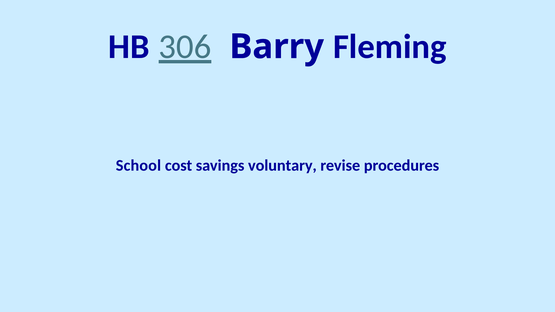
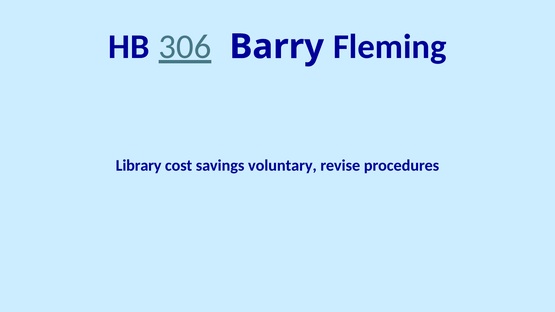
School: School -> Library (139, 166)
